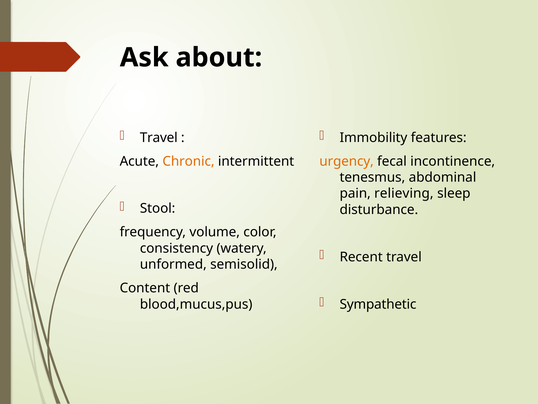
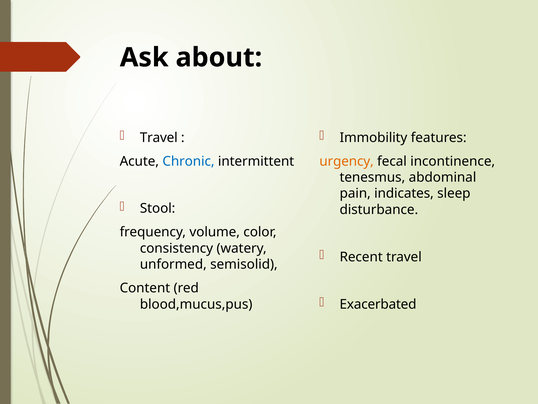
Chronic colour: orange -> blue (189, 161)
relieving: relieving -> indicates (404, 193)
Sympathetic: Sympathetic -> Exacerbated (378, 304)
